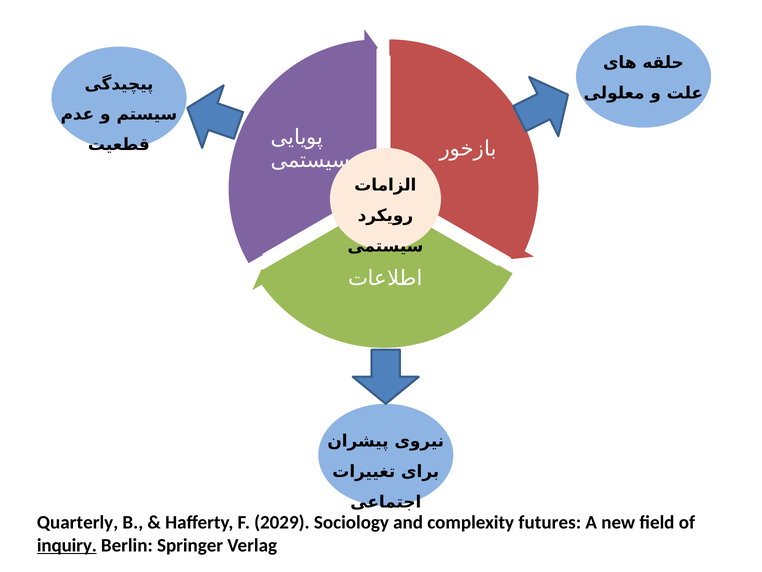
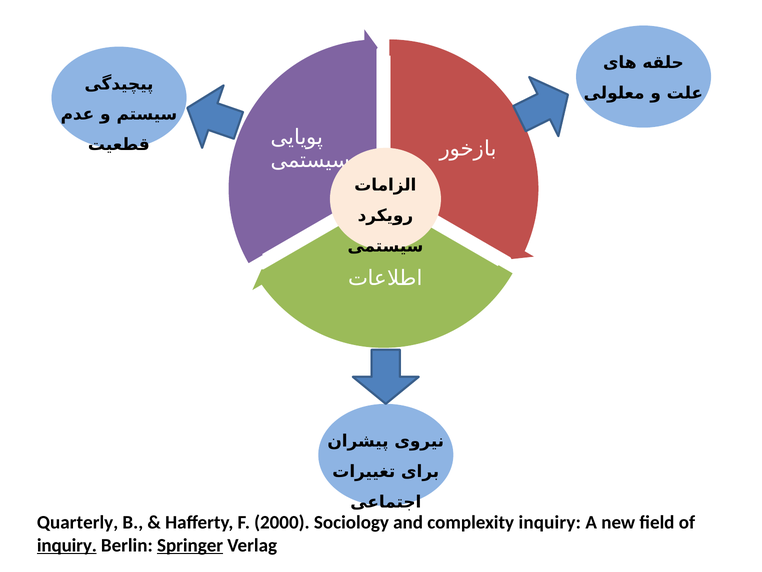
2029: 2029 -> 2000 (282, 522)
complexity futures: futures -> inquiry (550, 522)
Springer underline: none -> present (190, 545)
